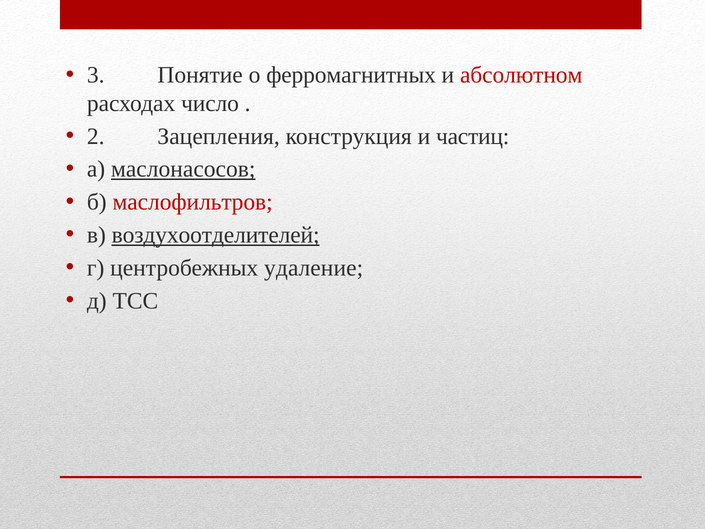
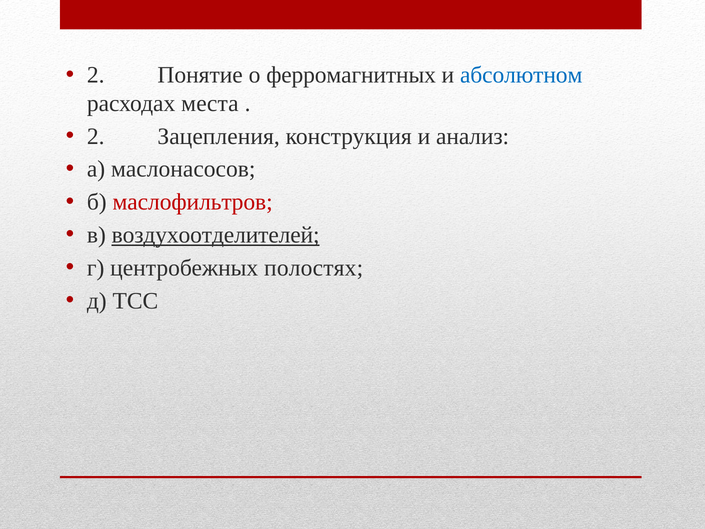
3: 3 -> 2 (96, 75)
абсолютном colour: red -> blue (521, 75)
число: число -> места (210, 103)
частиц: частиц -> анализ (473, 136)
маслонасосов underline: present -> none (183, 169)
удаление: удаление -> полостях (314, 268)
